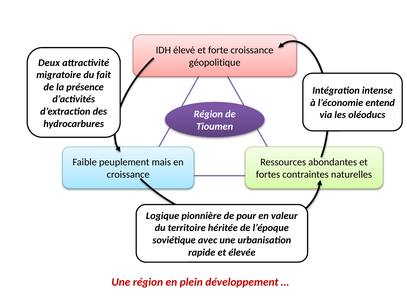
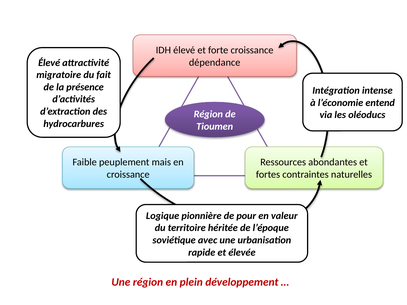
géopolitique: géopolitique -> dépendance (215, 62)
Deux: Deux -> Élevé (49, 63)
